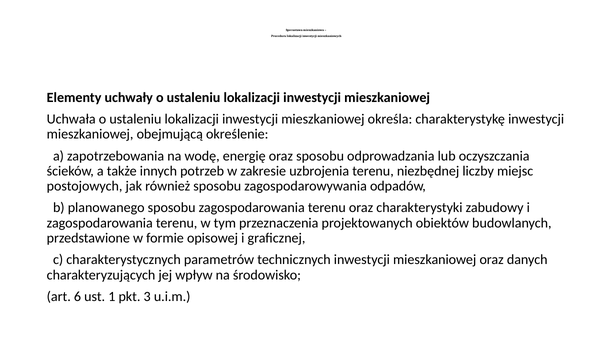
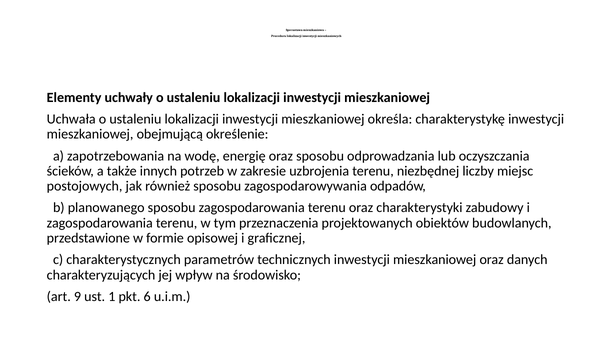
6: 6 -> 9 (77, 296)
3: 3 -> 6 (147, 296)
